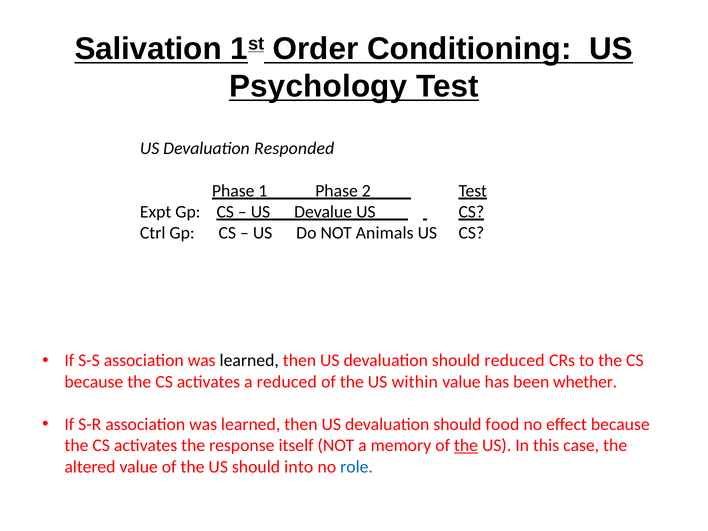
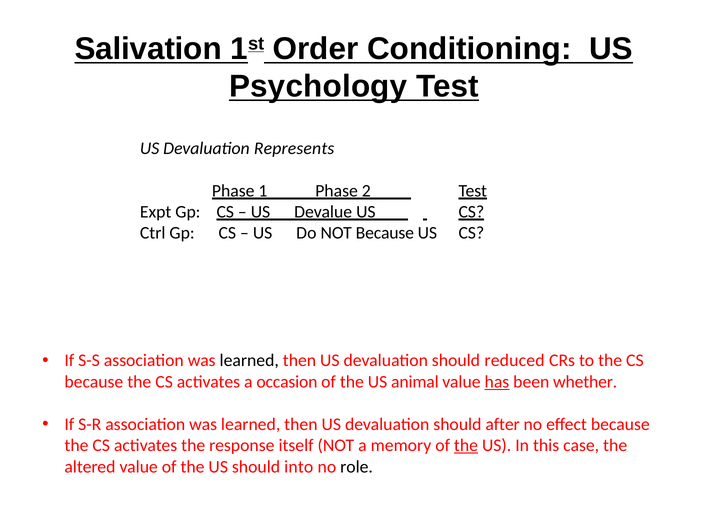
Responded: Responded -> Represents (294, 148)
NOT Animals: Animals -> Because (385, 233)
a reduced: reduced -> occasion (287, 382)
within: within -> animal (415, 382)
has underline: none -> present (497, 382)
food: food -> after (503, 424)
role colour: blue -> black (357, 467)
